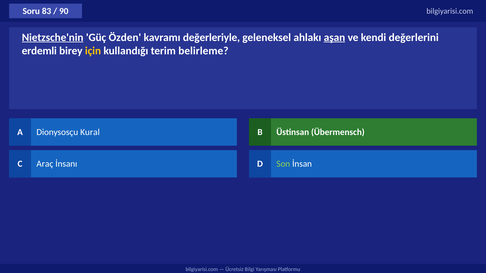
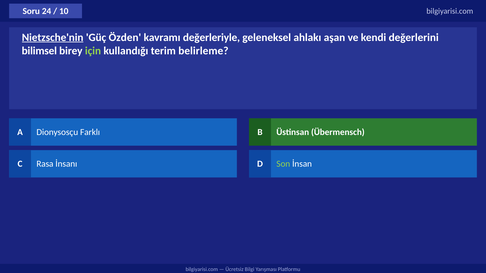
83: 83 -> 24 (47, 11)
90: 90 -> 10 (64, 11)
aşan underline: present -> none (334, 37)
erdemli: erdemli -> bilimsel (39, 51)
için colour: yellow -> light green (93, 51)
Kural: Kural -> Farklı (90, 132)
Araç: Araç -> Rasa (45, 164)
